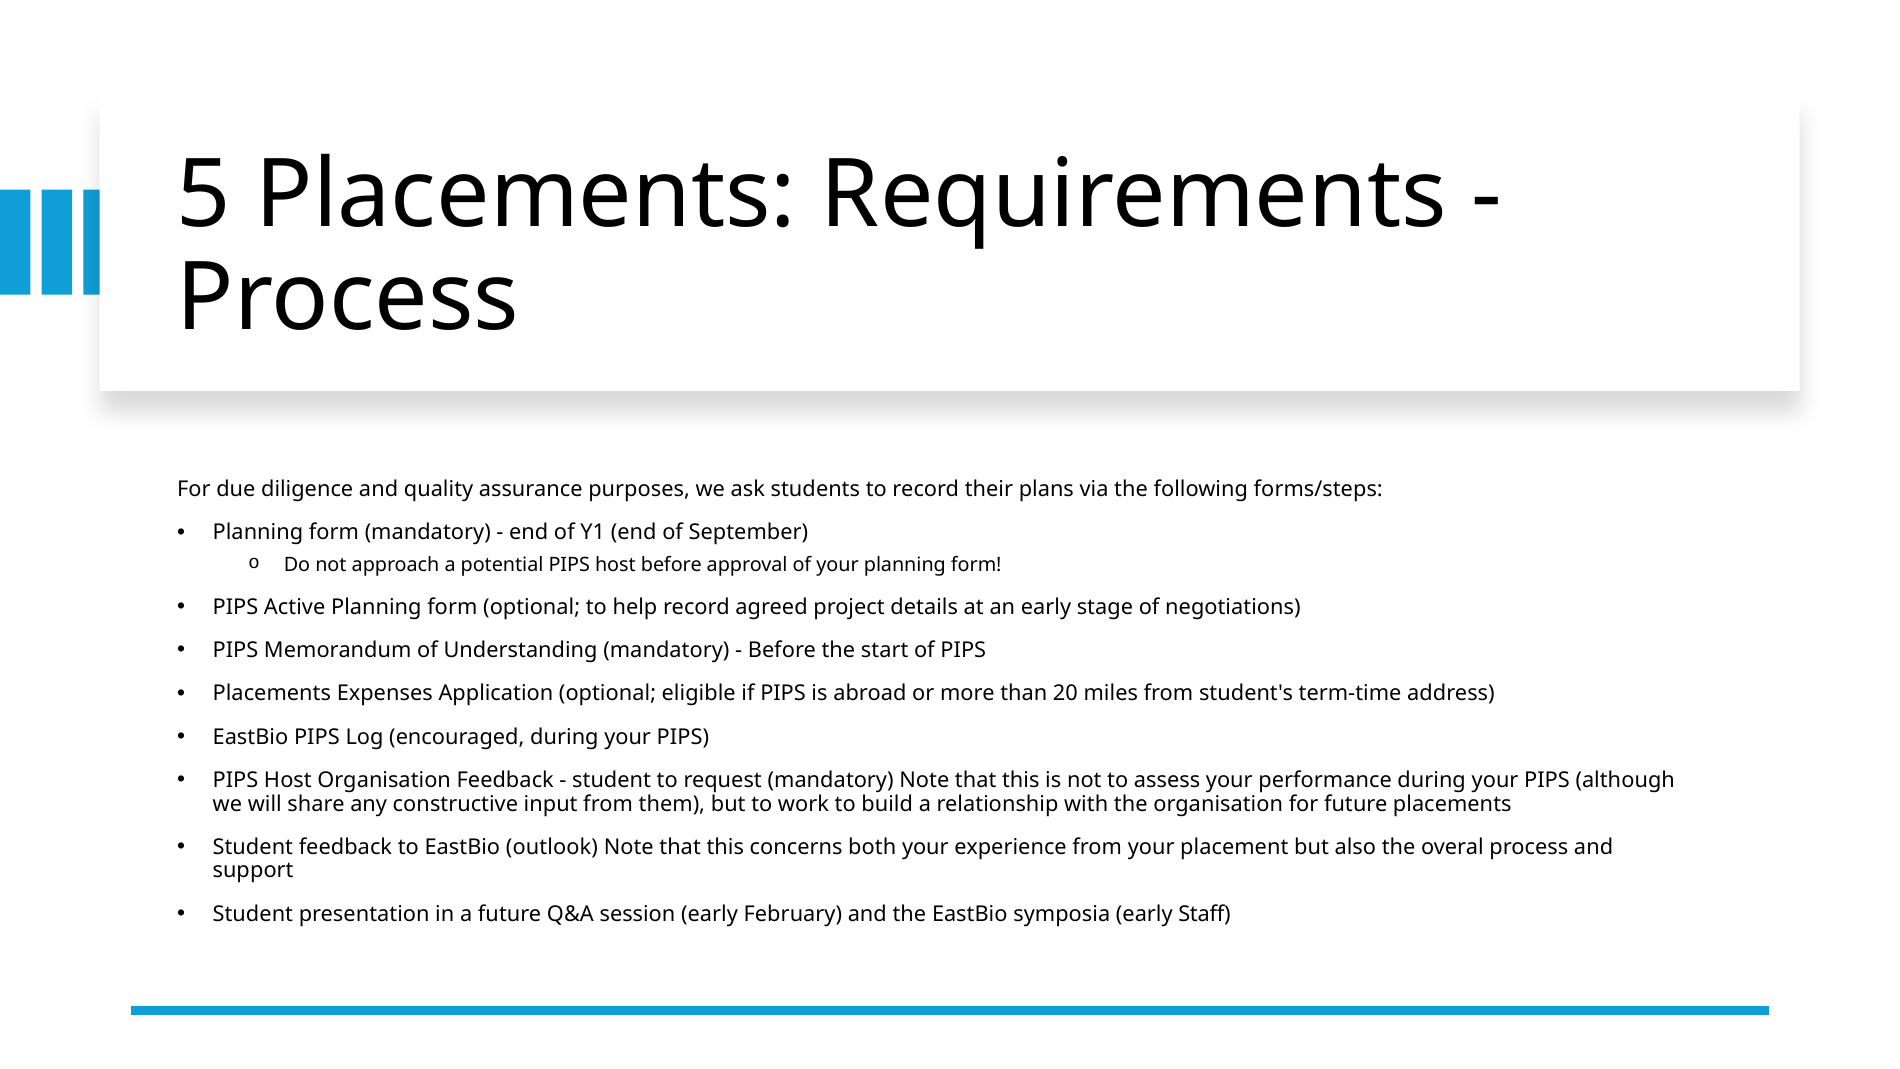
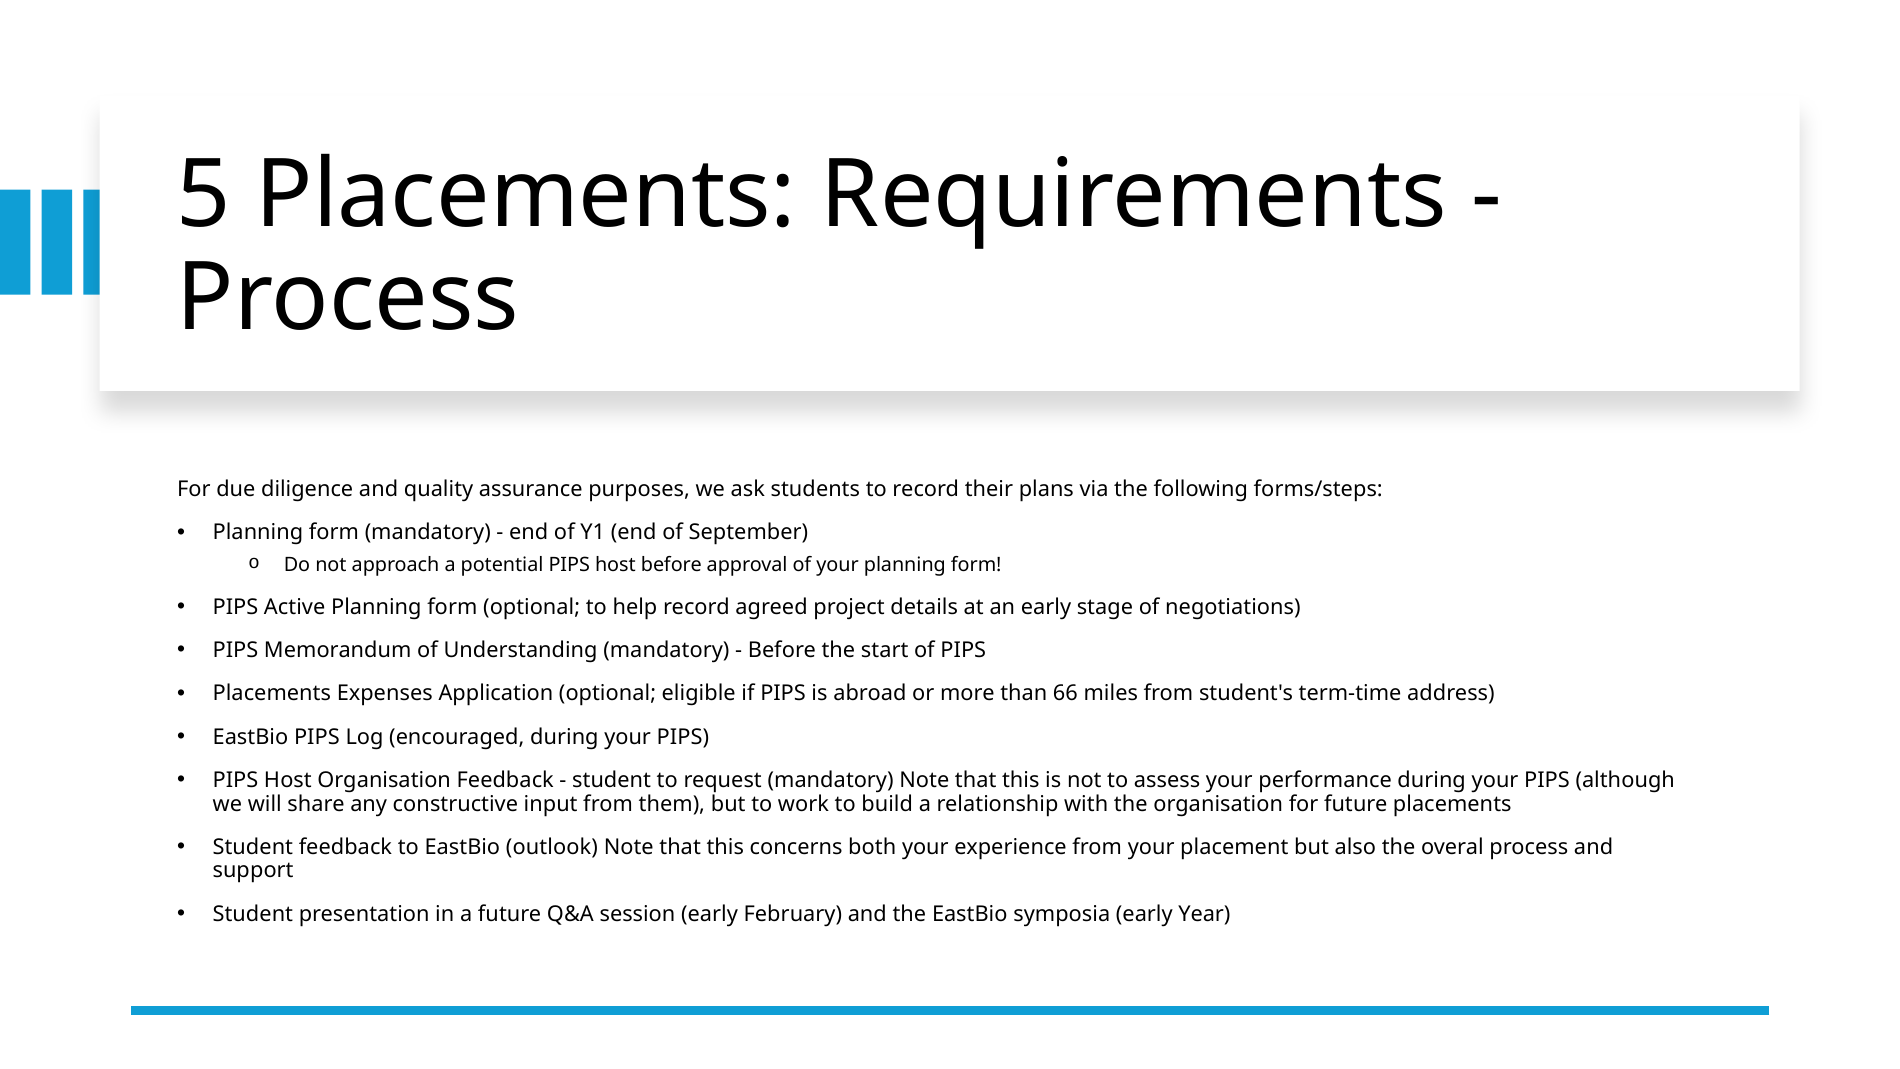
20: 20 -> 66 (1065, 694)
Staff: Staff -> Year (1204, 914)
